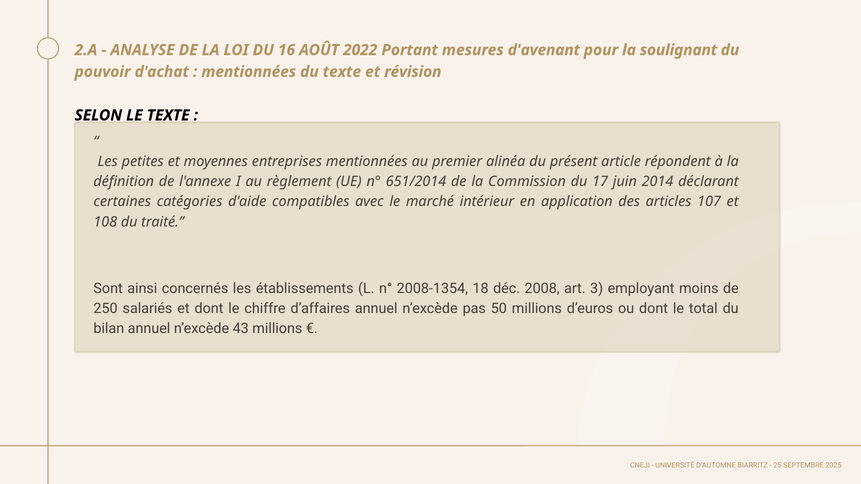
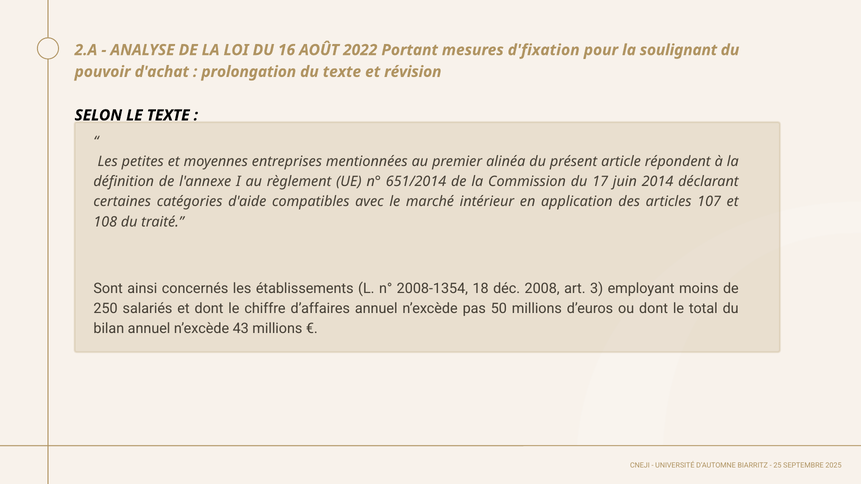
d'avenant: d'avenant -> d'fixation (544, 50)
mentionnées: mentionnées -> prolongation (249, 72)
